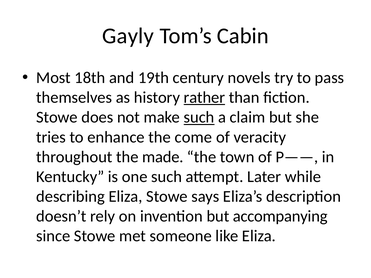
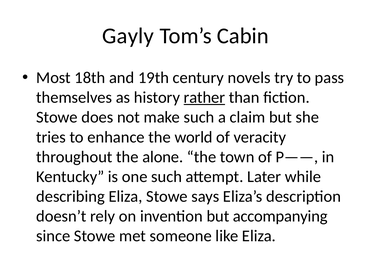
such underline: present -> none (199, 117)
come: come -> world (194, 137)
made: made -> alone (163, 157)
